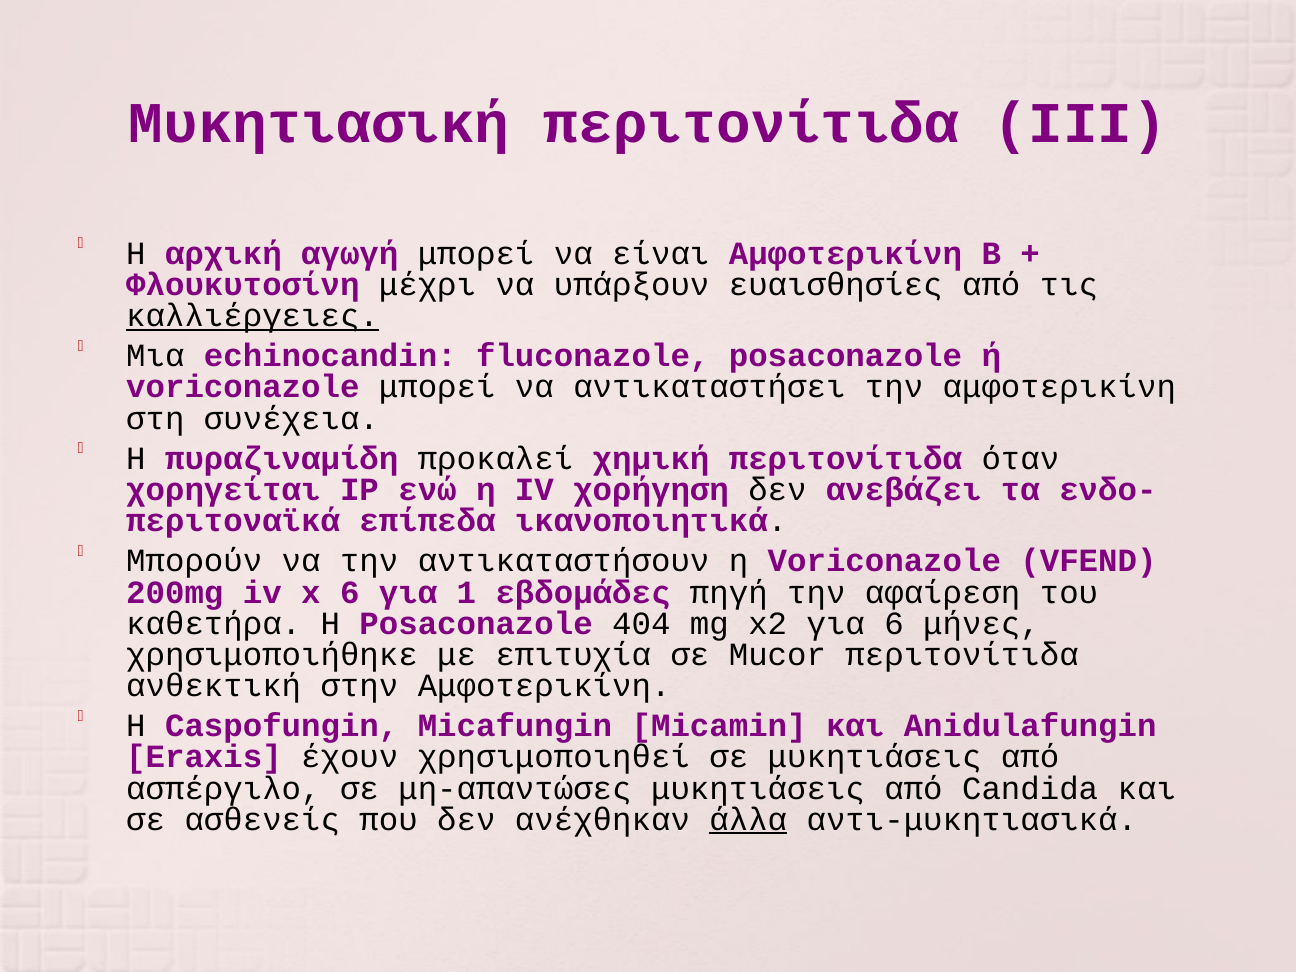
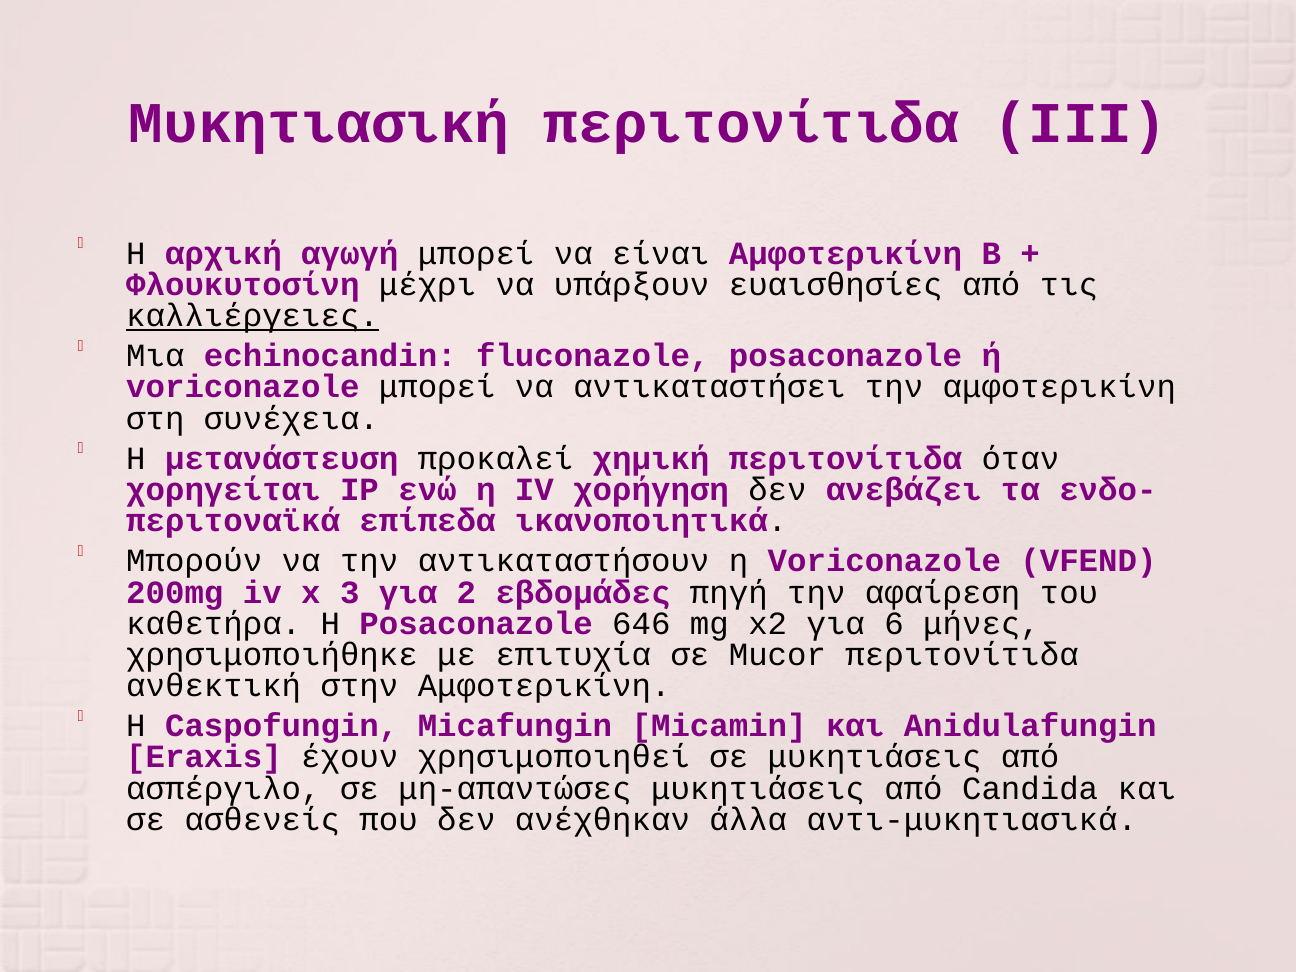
πυραζιναμίδη: πυραζιναμίδη -> μετανάστευση (282, 459)
x 6: 6 -> 3 (350, 592)
1: 1 -> 2 (466, 592)
404: 404 -> 646 (641, 624)
άλλα underline: present -> none (748, 819)
